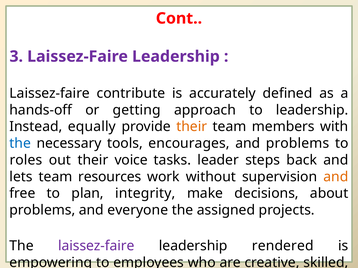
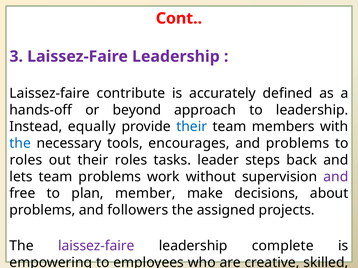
getting: getting -> beyond (137, 110)
their colour: orange -> blue (192, 127)
their voice: voice -> roles (131, 160)
team resources: resources -> problems (110, 177)
and colour: orange -> purple (336, 177)
integrity: integrity -> member (145, 194)
everyone: everyone -> followers (138, 210)
rendered: rendered -> complete (283, 246)
